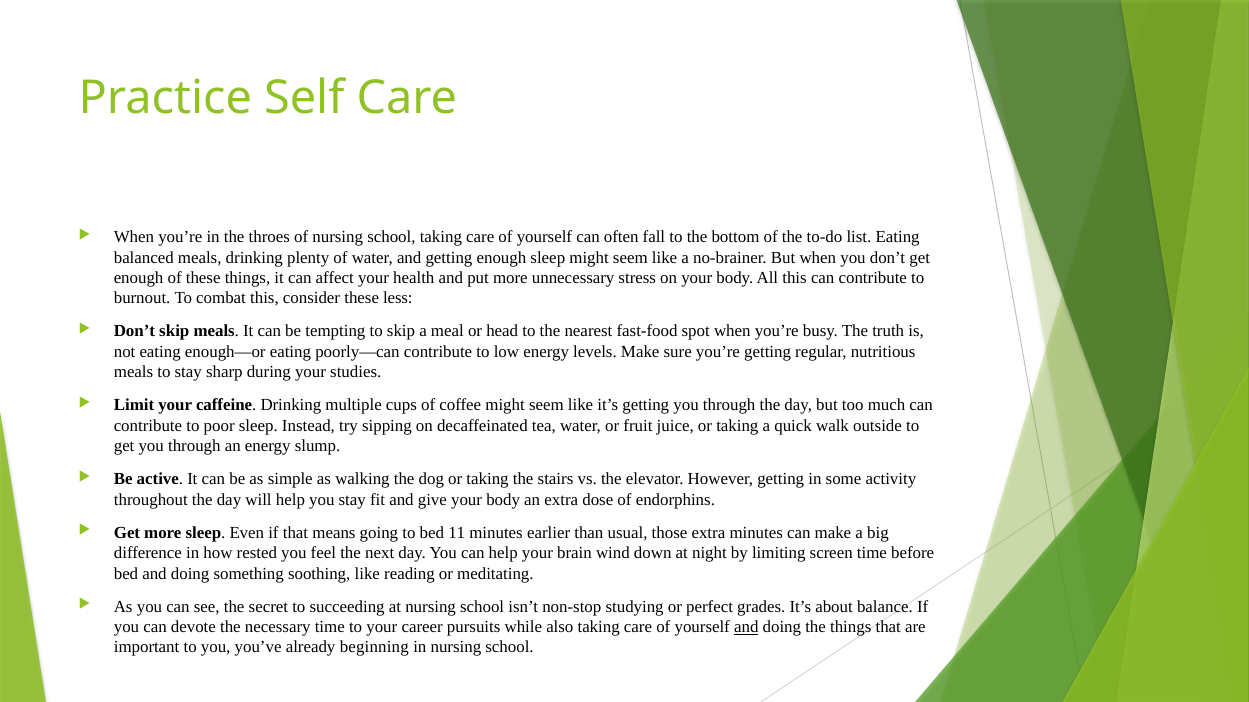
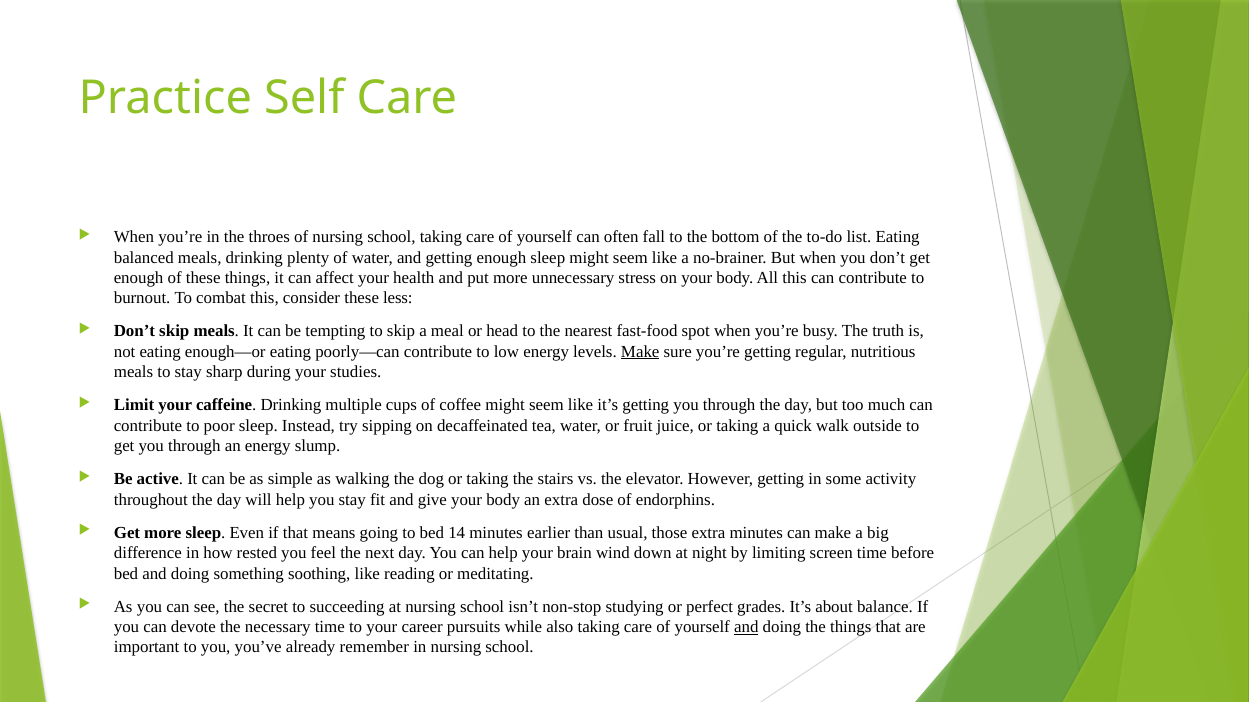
Make underline: none -> present (640, 352)
11: 11 -> 14 (457, 533)
beginning: beginning -> remember (374, 648)
